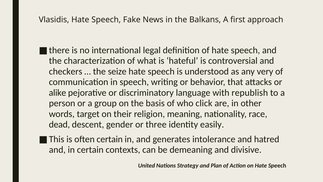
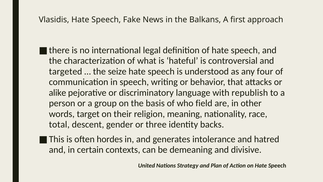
checkers: checkers -> targeted (66, 71)
very: very -> four (265, 71)
click: click -> field (204, 103)
dead: dead -> total (59, 124)
easily: easily -> backs (212, 124)
often certain: certain -> hordes (110, 139)
